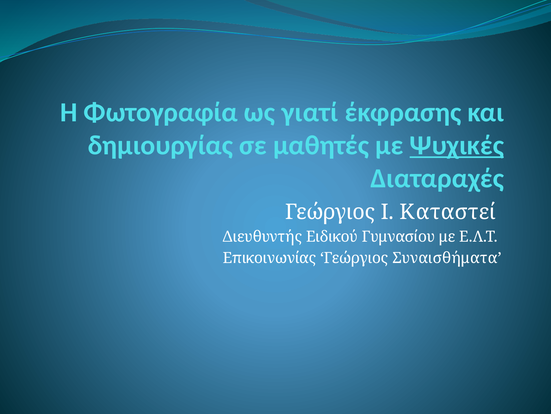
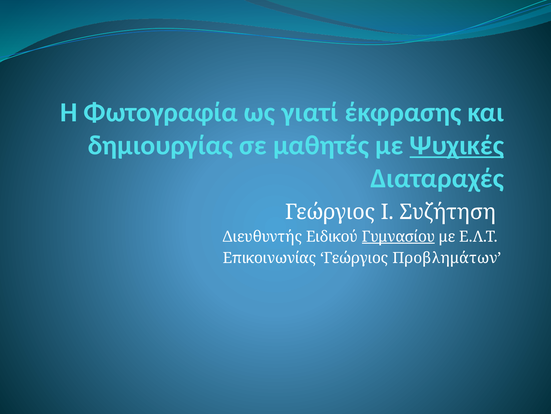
Καταστεί: Καταστεί -> Συζήτηση (448, 212)
Γυμνασίου underline: none -> present (398, 236)
Συναισθήματα: Συναισθήματα -> Προβλημάτων (447, 258)
